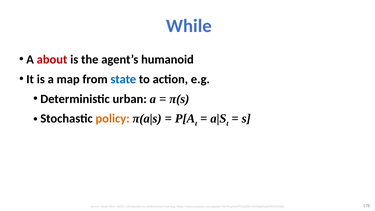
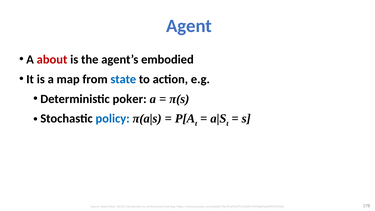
While: While -> Agent (189, 26)
humanoid: humanoid -> embodied (167, 59)
urban: urban -> poker (130, 99)
policy colour: orange -> blue (113, 119)
